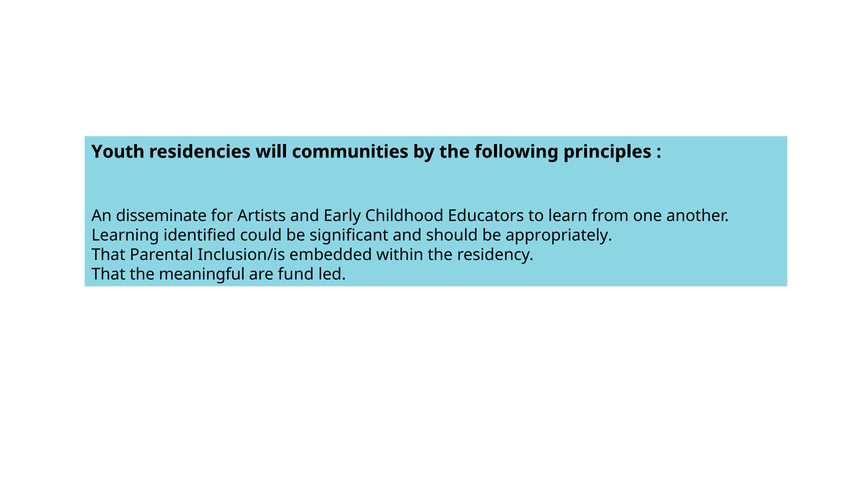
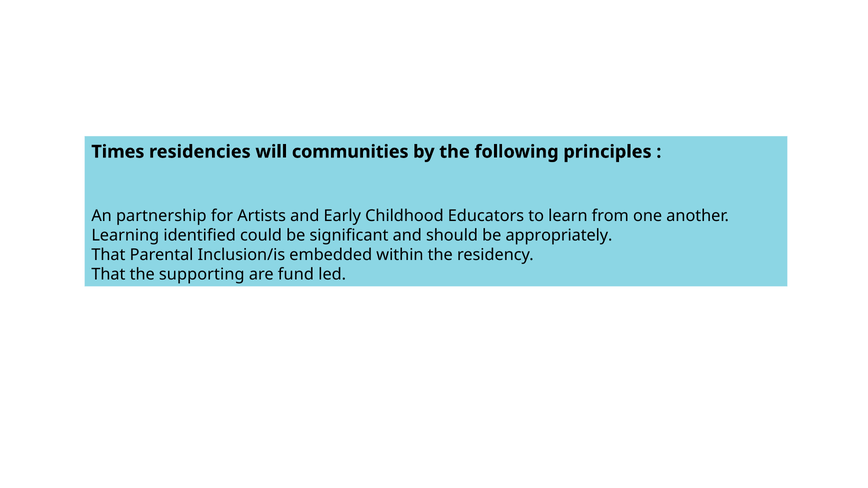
Youth: Youth -> Times (118, 152)
disseminate: disseminate -> partnership (161, 216)
meaningful: meaningful -> supporting (202, 274)
